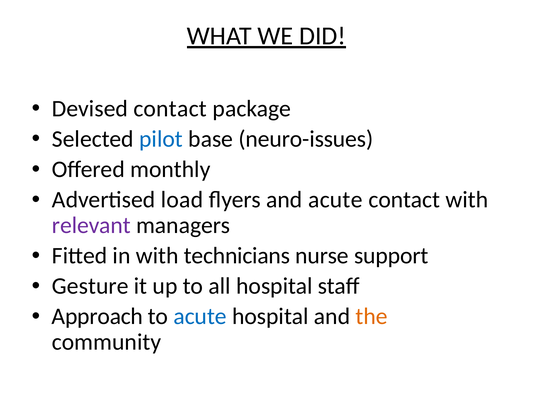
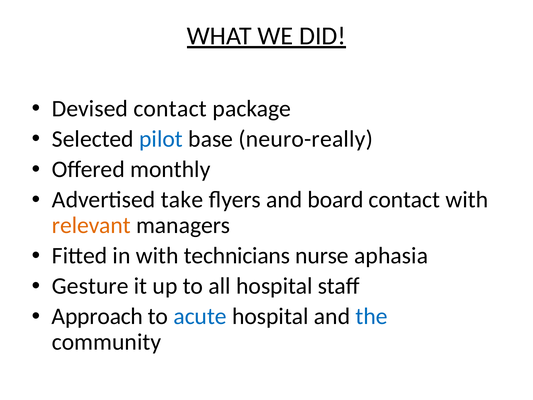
neuro-issues: neuro-issues -> neuro-really (306, 139)
load: load -> take (182, 200)
and acute: acute -> board (336, 200)
relevant colour: purple -> orange (91, 225)
support: support -> aphasia (391, 256)
the colour: orange -> blue (372, 316)
